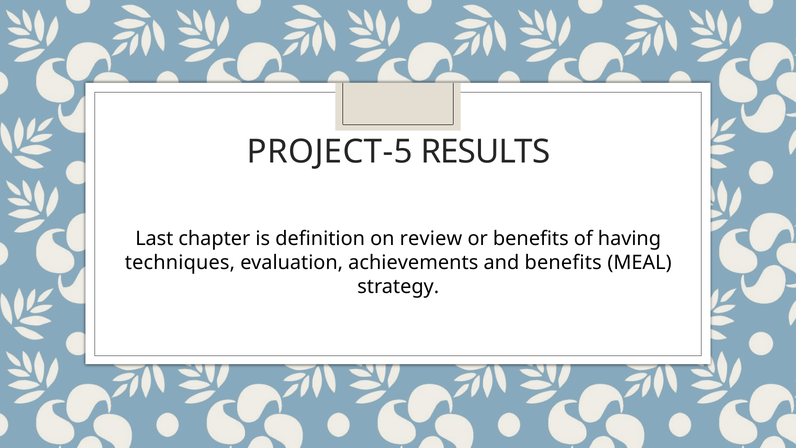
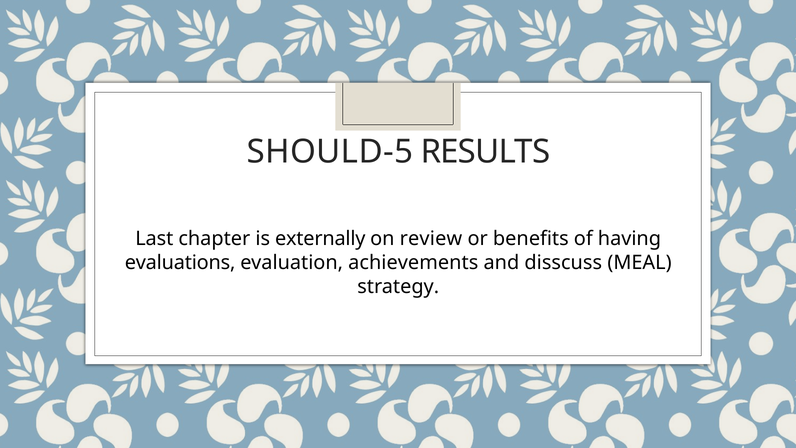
PROJECT-5: PROJECT-5 -> SHOULD-5 (330, 152)
definition: definition -> externally (320, 239)
techniques: techniques -> evaluations (180, 262)
and benefits: benefits -> disscuss (563, 262)
